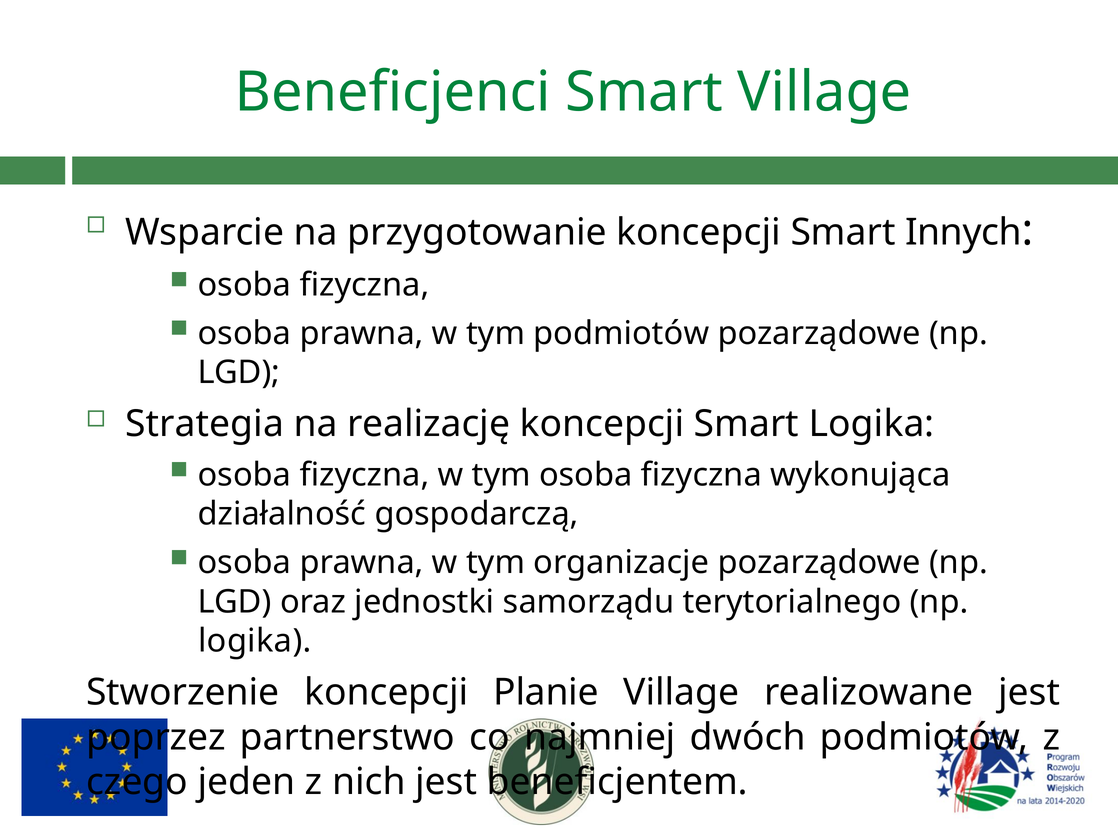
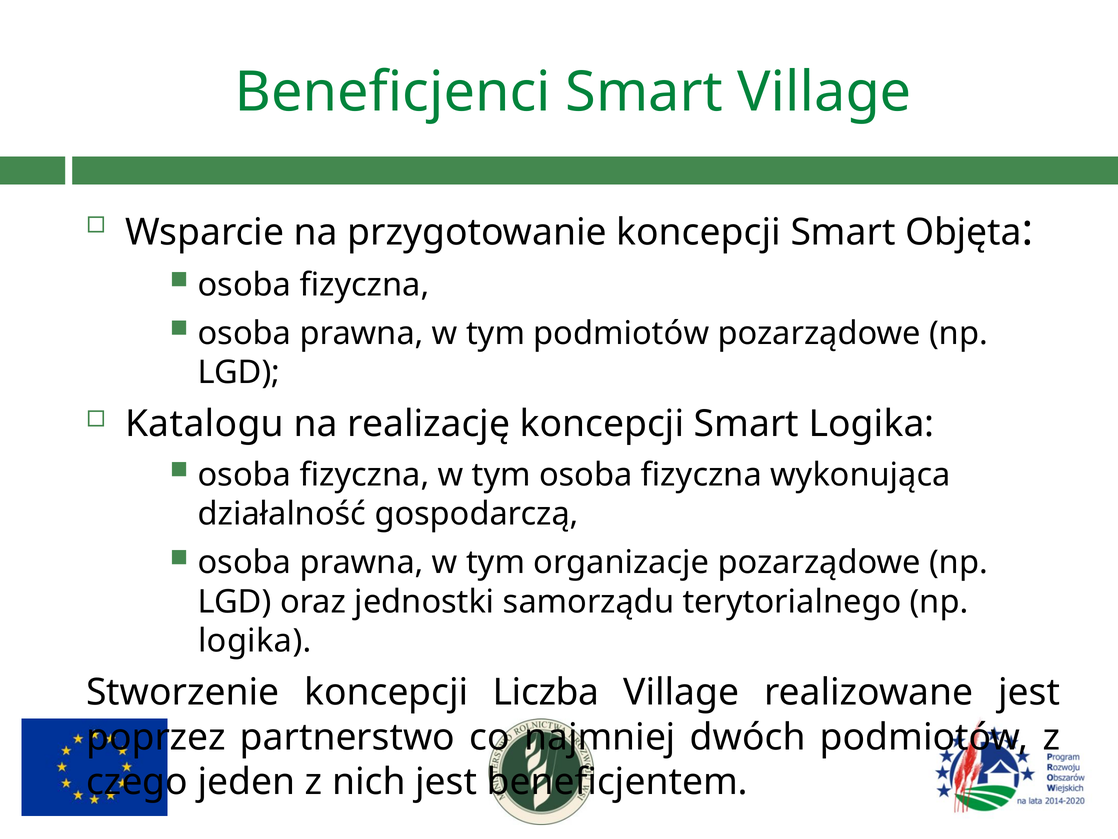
Innych: Innych -> Objęta (963, 232)
Strategia: Strategia -> Katalogu (204, 424)
Planie: Planie -> Liczba (546, 692)
